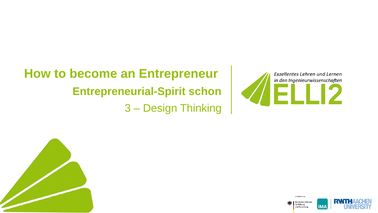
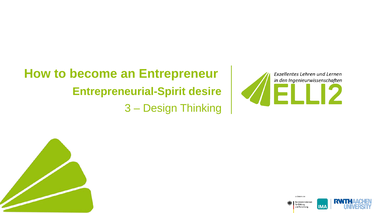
schon: schon -> desire (205, 91)
